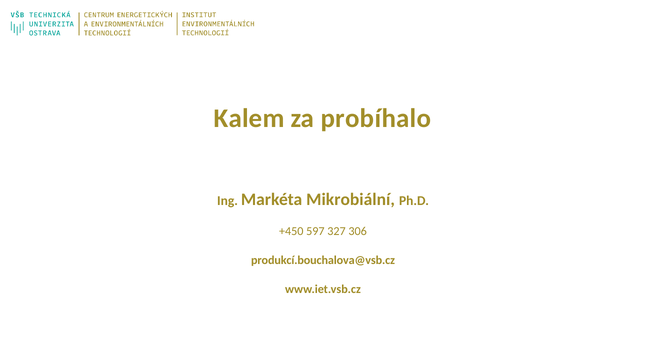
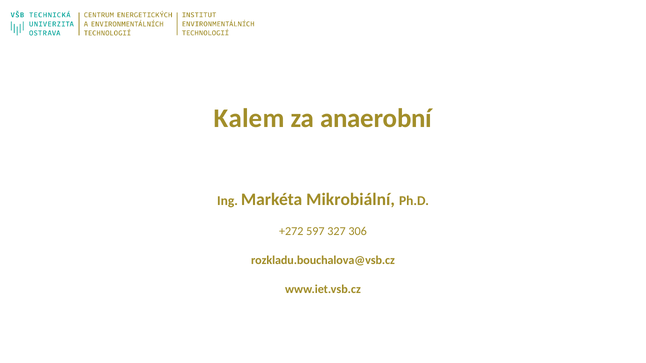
probíhalo: probíhalo -> anaerobní (376, 118)
+450: +450 -> +272 (291, 231)
produkcí.bouchalova@vsb.cz: produkcí.bouchalova@vsb.cz -> rozkladu.bouchalova@vsb.cz (323, 261)
